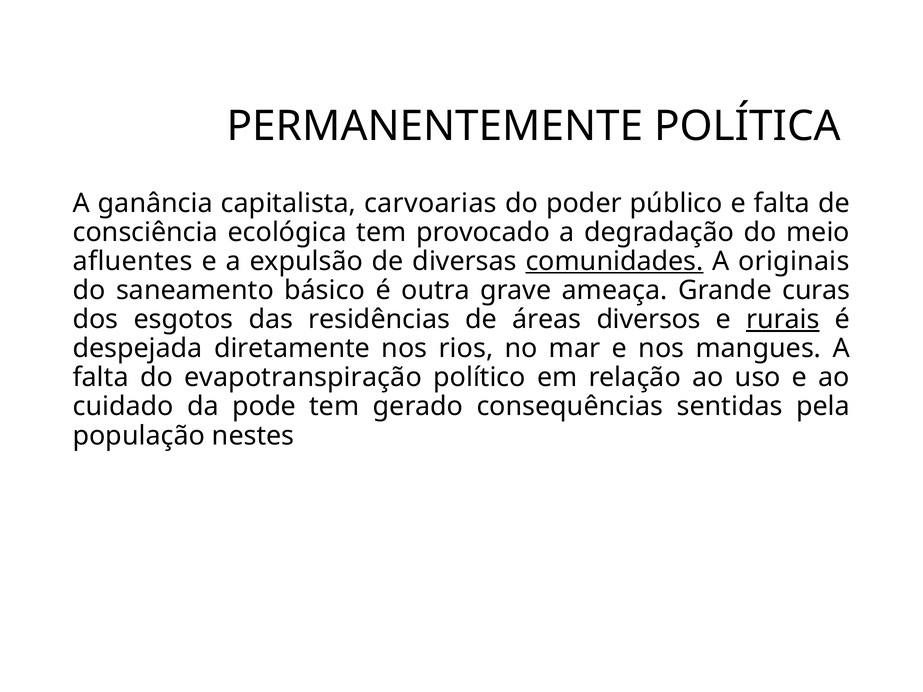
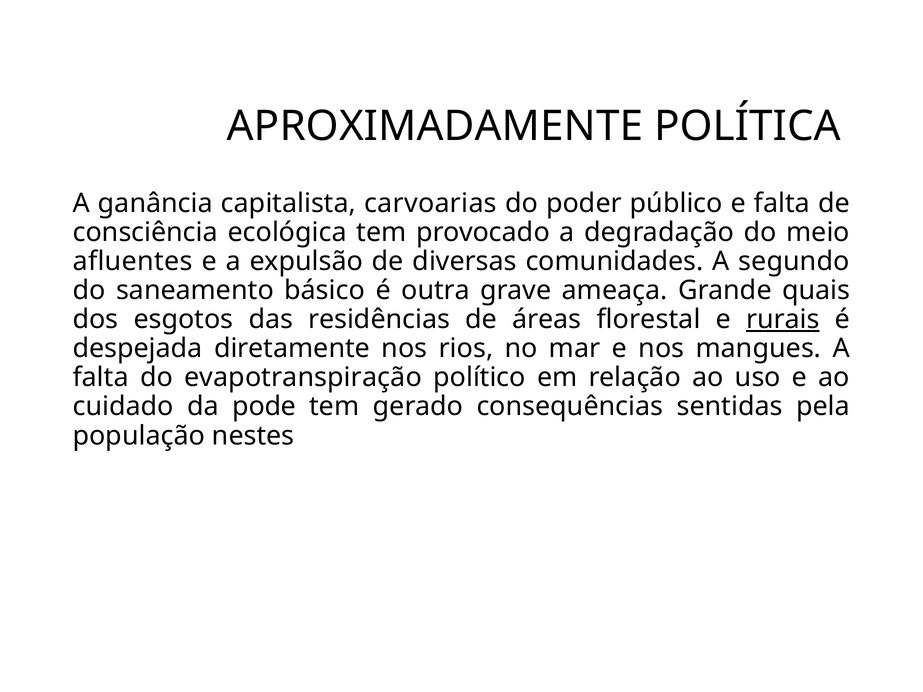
PERMANENTEMENTE: PERMANENTEMENTE -> APROXIMADAMENTE (435, 126)
comunidades underline: present -> none (615, 261)
originais: originais -> segundo (794, 261)
curas: curas -> quais (816, 290)
diversos: diversos -> florestal (649, 320)
